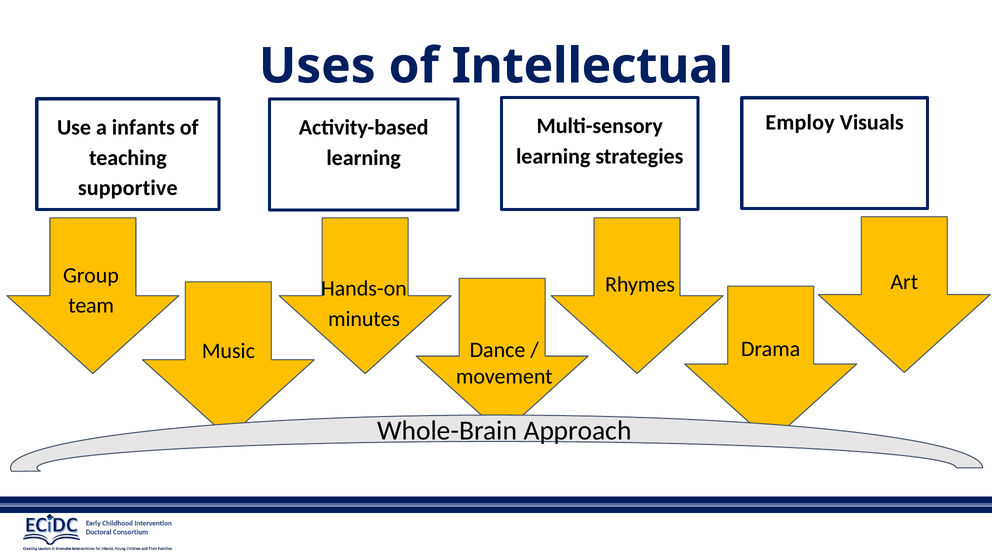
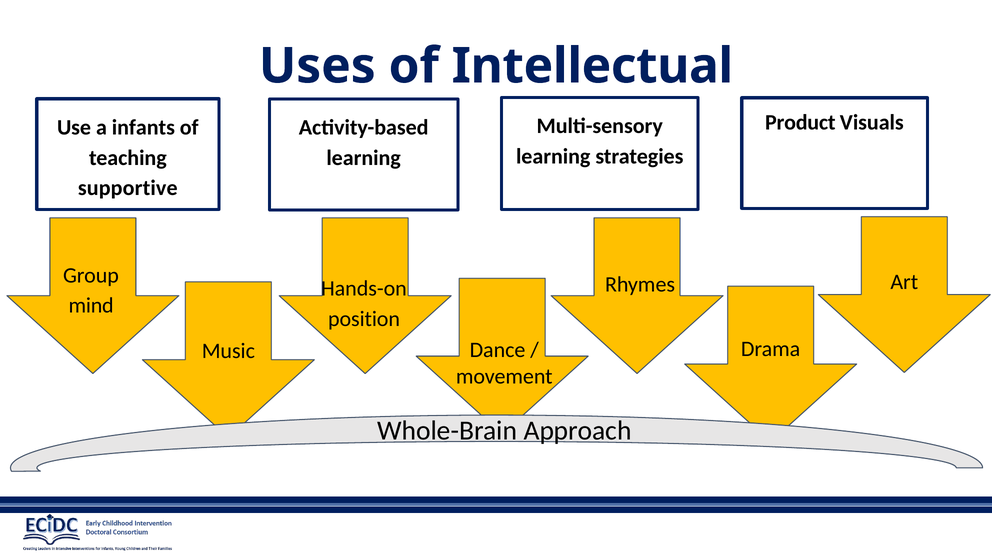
Employ: Employ -> Product (800, 122)
team: team -> mind (91, 306)
minutes: minutes -> position (364, 319)
